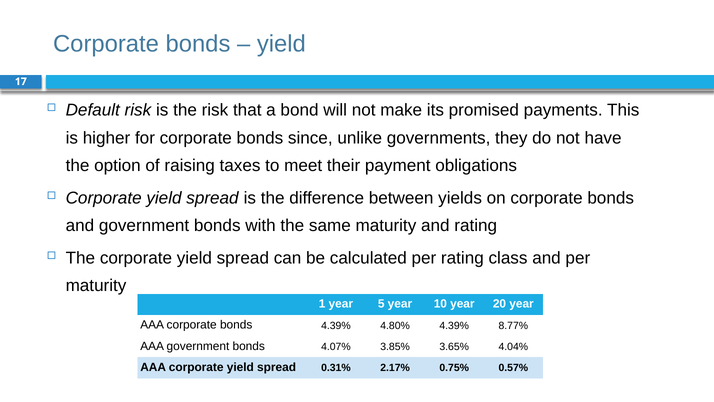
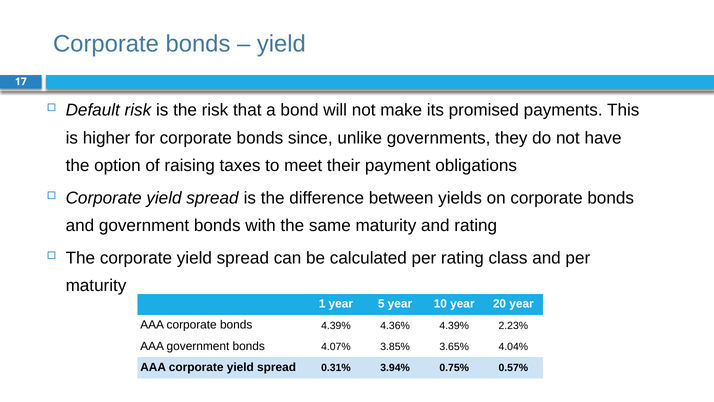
4.80%: 4.80% -> 4.36% (395, 325)
8.77%: 8.77% -> 2.23% (513, 325)
2.17%: 2.17% -> 3.94% (395, 368)
